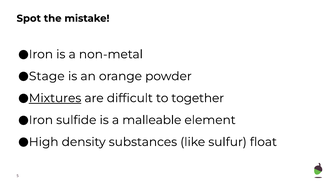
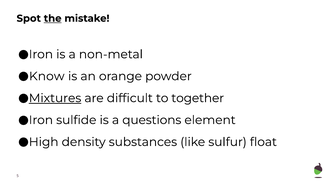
the underline: none -> present (53, 18)
Stage: Stage -> Know (47, 76)
malleable: malleable -> questions (152, 120)
